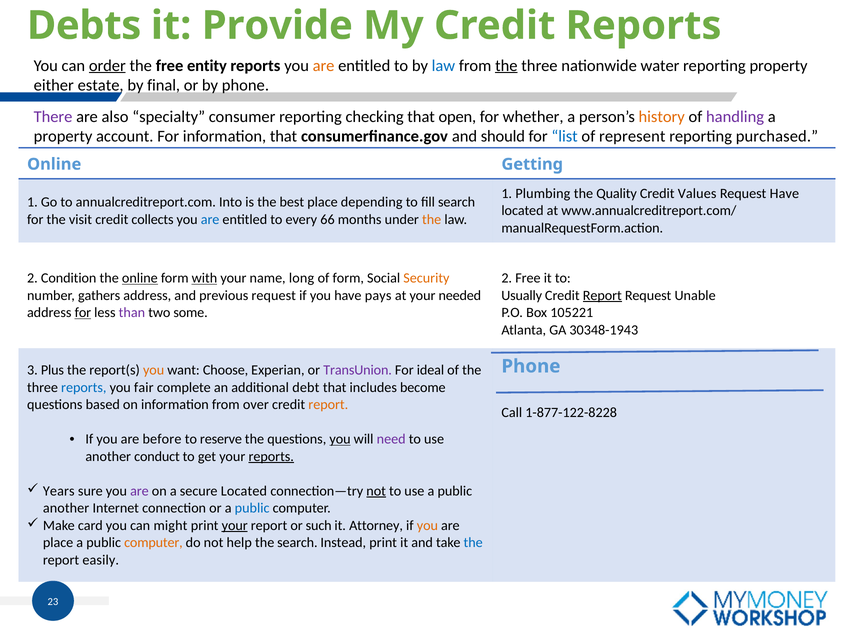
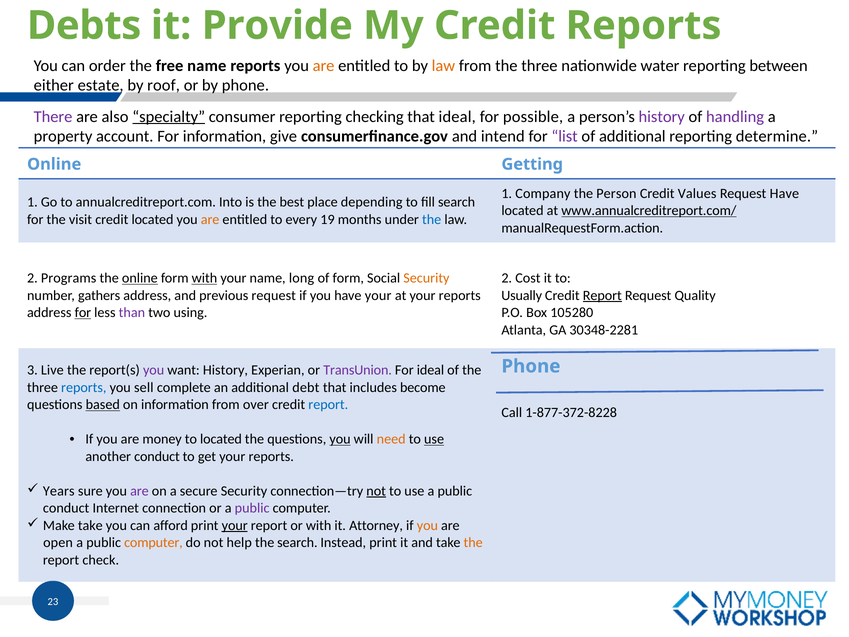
order underline: present -> none (107, 66)
free entity: entity -> name (207, 66)
law colour: blue -> orange (443, 66)
the underline: present -> none (506, 66)
reporting property: property -> between (779, 66)
final: final -> roof (164, 85)
specialty underline: none -> present (169, 117)
that open: open -> ideal (457, 117)
whether: whether -> possible (533, 117)
history colour: orange -> purple (662, 117)
information that: that -> give (283, 136)
should: should -> intend (503, 136)
list colour: blue -> purple (565, 136)
of represent: represent -> additional (632, 136)
purchased: purchased -> determine (777, 136)
Plumbing: Plumbing -> Company (543, 193)
Quality: Quality -> Person (616, 193)
www.annualcreditreport.com/ underline: none -> present (649, 211)
credit collects: collects -> located (152, 219)
are colour: blue -> orange (210, 219)
66: 66 -> 19 (327, 219)
the colour: orange -> blue (432, 219)
Condition: Condition -> Programs (69, 278)
2 Free: Free -> Cost (528, 278)
have pays: pays -> your (378, 295)
at your needed: needed -> reports (460, 295)
Unable: Unable -> Quality (695, 295)
some: some -> using (190, 313)
105221: 105221 -> 105280 (572, 313)
30348-1943: 30348-1943 -> 30348-2281 (604, 330)
Plus: Plus -> Live (52, 370)
you colour: orange -> purple (154, 370)
want Choose: Choose -> History (225, 370)
fair: fair -> sell (144, 387)
based underline: none -> present (103, 405)
report colour: orange -> blue (328, 405)
1-877-122-8228: 1-877-122-8228 -> 1-877-372-8228 (571, 412)
before: before -> money (162, 439)
to reserve: reserve -> located (221, 439)
need colour: purple -> orange (391, 439)
use underline: none -> present (434, 439)
reports underline: present -> none (271, 456)
secure Located: Located -> Security (244, 491)
another: another -> conduct (66, 508)
public colour: blue -> purple (252, 508)
Make card: card -> take (90, 525)
might: might -> afford (171, 525)
or such: such -> with (319, 525)
place: place -> open (58, 543)
the colour: blue -> orange (473, 543)
easily: easily -> check (101, 560)
